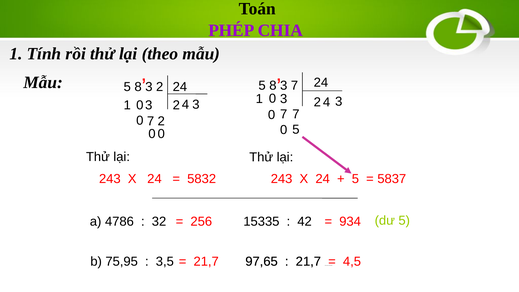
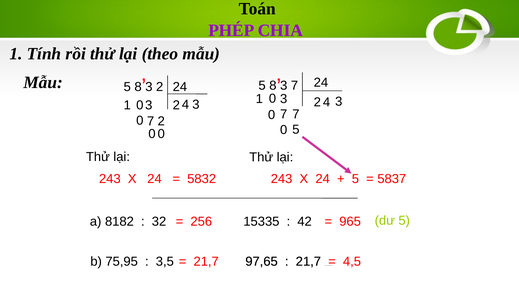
4786: 4786 -> 8182 (119, 222)
934: 934 -> 965 (350, 222)
